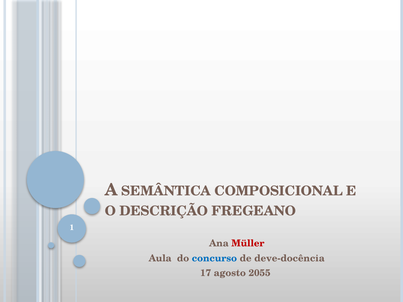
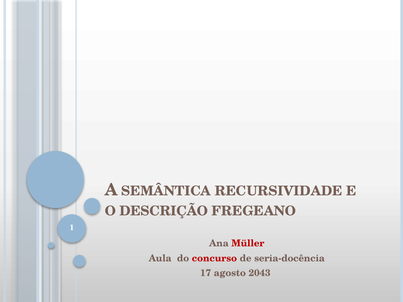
COMPOSICIONAL: COMPOSICIONAL -> RECURSIVIDADE (279, 191)
concurso colour: blue -> red (214, 258)
deve-docência: deve-docência -> seria-docência (290, 258)
2055: 2055 -> 2043 (260, 273)
